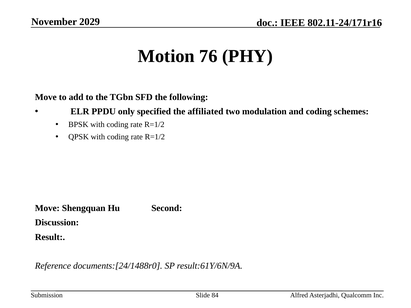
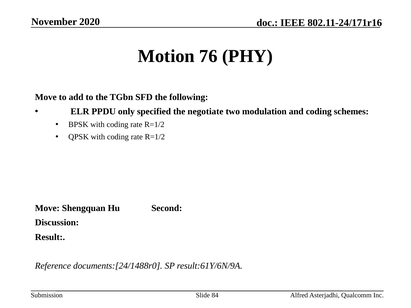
2029: 2029 -> 2020 (90, 22)
affiliated: affiliated -> negotiate (205, 112)
